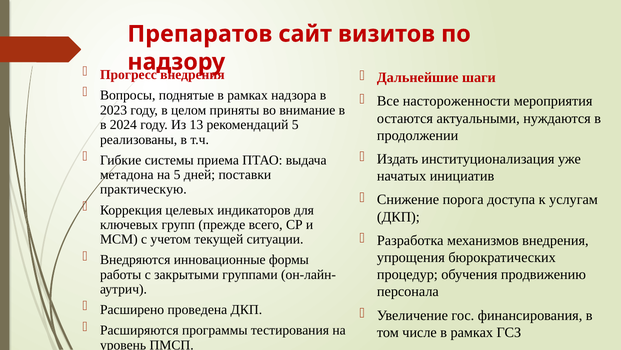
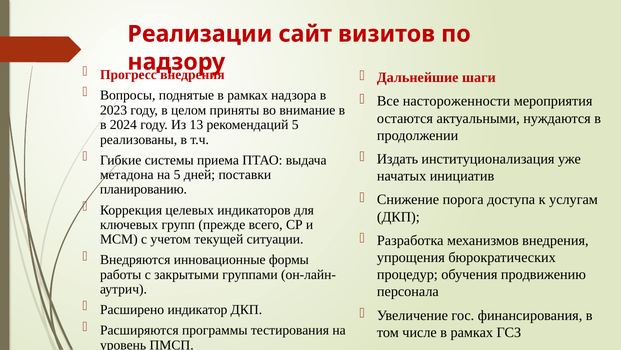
Препаратов: Препаратов -> Реализации (200, 34)
практическую: практическую -> планированию (143, 189)
проведена: проведена -> индикатор (197, 309)
